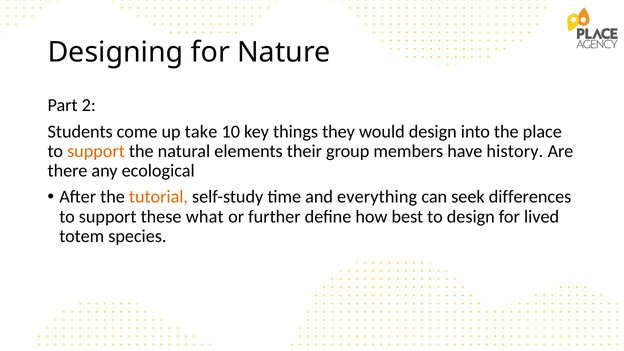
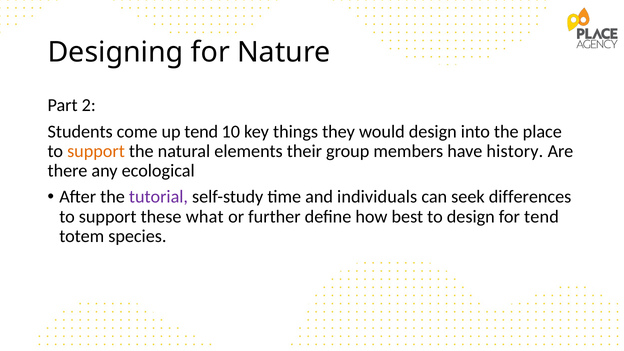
up take: take -> tend (201, 132)
tutorial colour: orange -> purple (158, 197)
everything: everything -> individuals (377, 197)
for lived: lived -> tend (541, 217)
